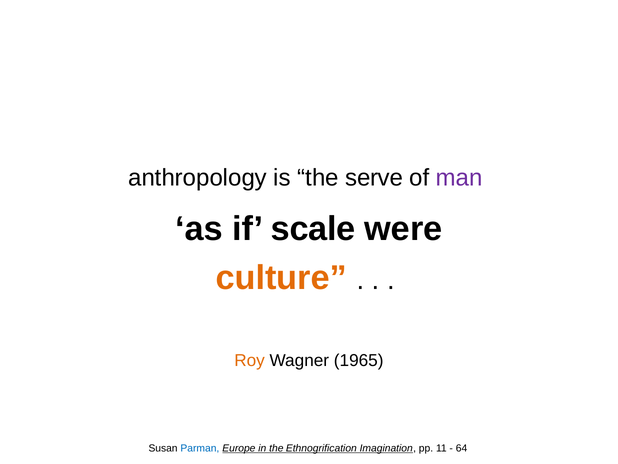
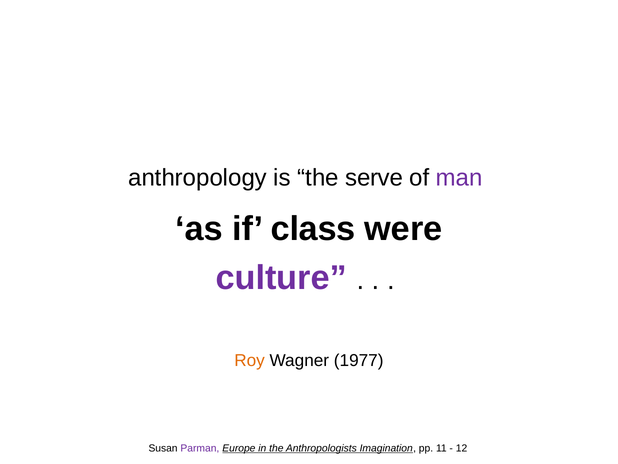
scale: scale -> class (313, 228)
culture colour: orange -> purple (281, 278)
1965: 1965 -> 1977 (359, 360)
Parman colour: blue -> purple (200, 448)
Ethnogrification: Ethnogrification -> Anthropologists (321, 448)
64: 64 -> 12 (462, 448)
